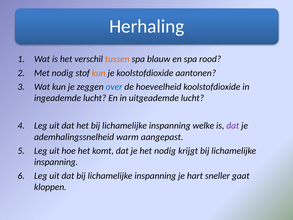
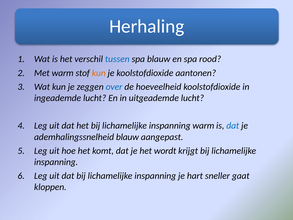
tussen colour: orange -> blue (117, 59)
Met nodig: nodig -> warm (63, 73)
inspanning welke: welke -> warm (203, 126)
dat colour: purple -> blue (233, 126)
ademhalingssnelheid warm: warm -> blauw (127, 137)
het nodig: nodig -> wordt (165, 151)
